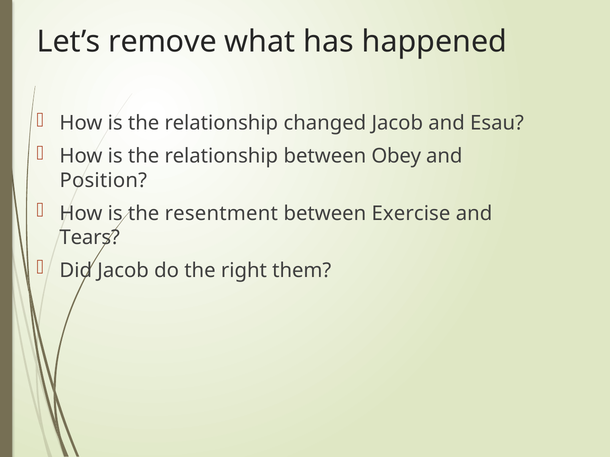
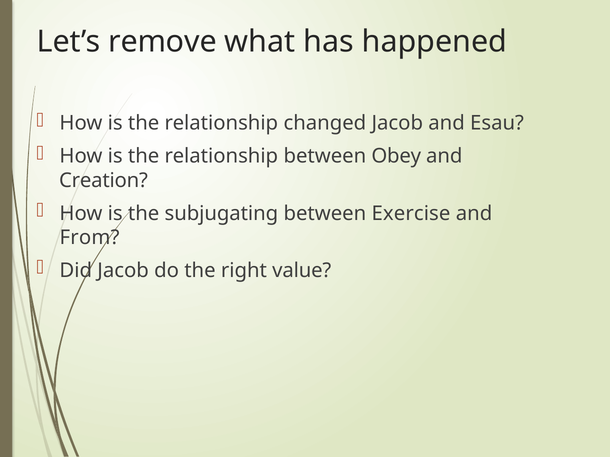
Position: Position -> Creation (103, 181)
resentment: resentment -> subjugating (221, 214)
Tears: Tears -> From (90, 238)
them: them -> value (302, 271)
